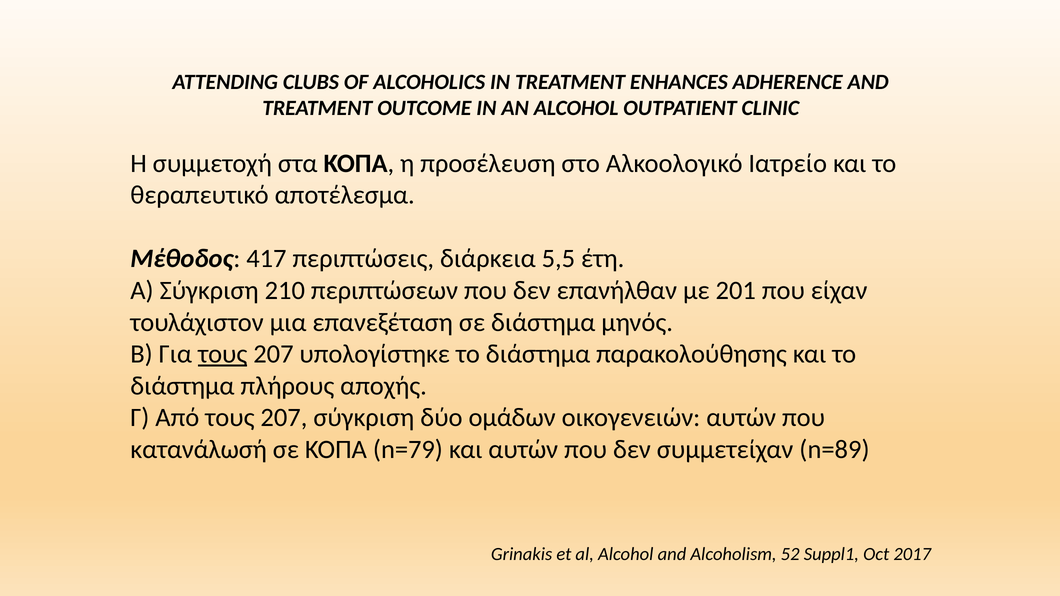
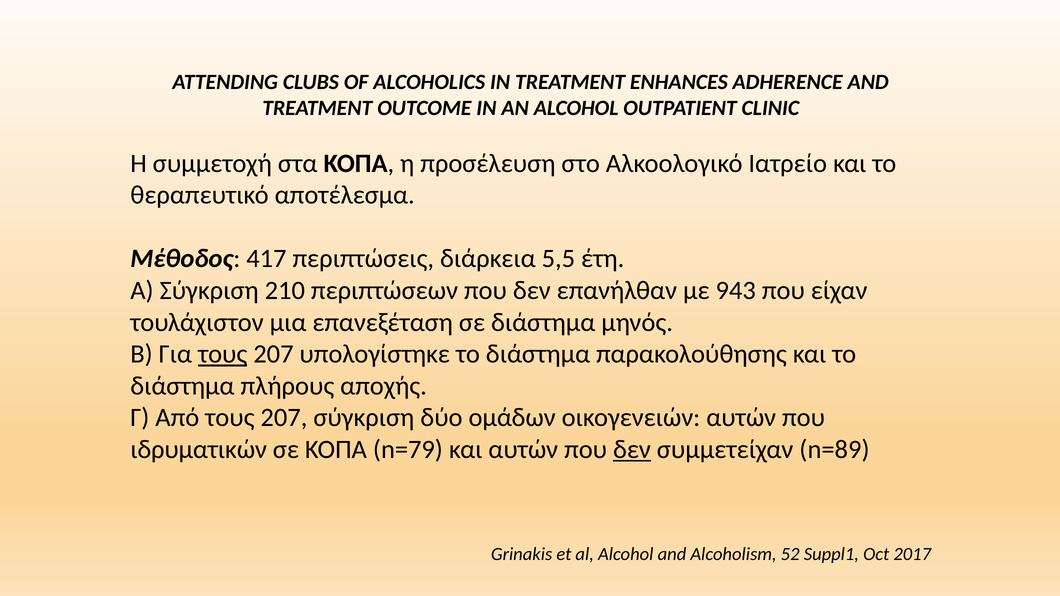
201: 201 -> 943 (736, 291)
κατανάλωσή: κατανάλωσή -> ιδρυματικών (199, 450)
δεν underline: none -> present (632, 450)
